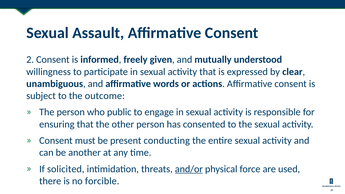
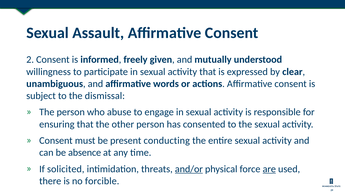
outcome: outcome -> dismissal (105, 96)
public: public -> abuse (119, 112)
another: another -> absence (85, 153)
are underline: none -> present (269, 169)
